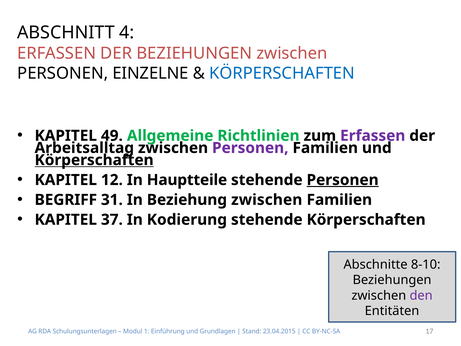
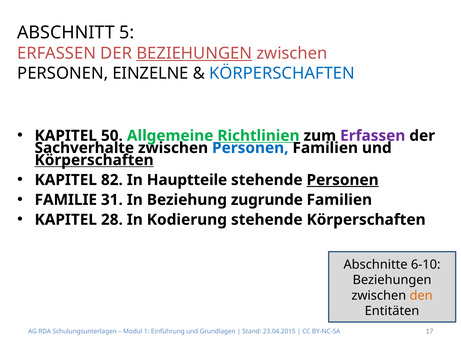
4: 4 -> 5 (127, 33)
BEZIEHUNGEN underline: none -> present (194, 53)
49: 49 -> 50 (112, 136)
Richtlinien underline: none -> present (258, 136)
Arbeitsalltag: Arbeitsalltag -> Sachverhalte (84, 148)
Personen colour: purple -> blue (250, 148)
12: 12 -> 82 (112, 180)
BEGRIFF: BEGRIFF -> FAMILIE (66, 200)
Beziehung zwischen: zwischen -> zugrunde (267, 200)
37: 37 -> 28 (112, 220)
8-10: 8-10 -> 6-10 (426, 264)
den colour: purple -> orange (421, 295)
